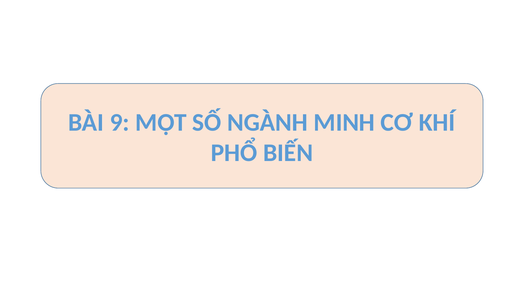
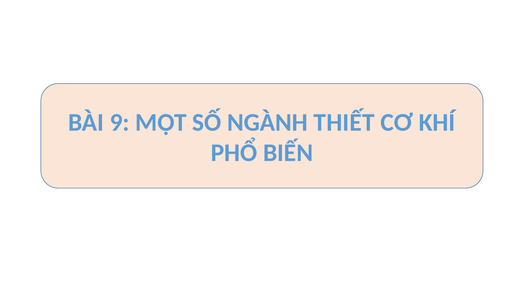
MINH: MINH -> THIẾT (344, 122)
